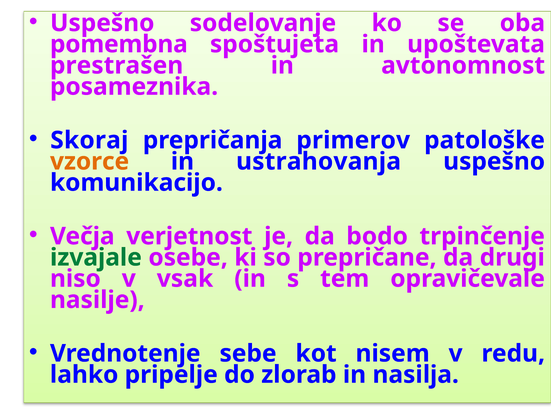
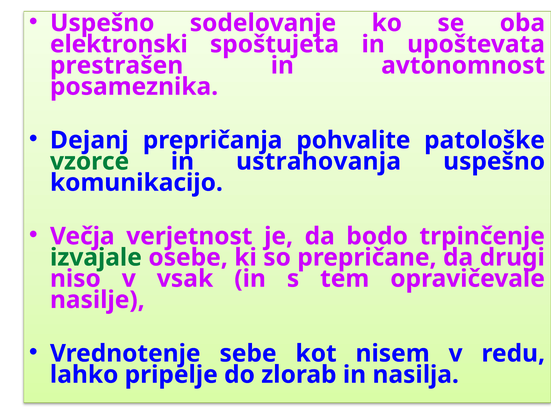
pomembna: pomembna -> elektronski (119, 44)
Skoraj: Skoraj -> Dejanj (89, 140)
primerov: primerov -> pohvalite (353, 140)
vzorce colour: orange -> green (90, 161)
